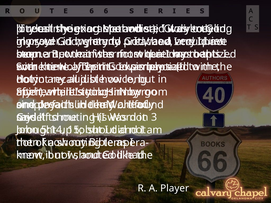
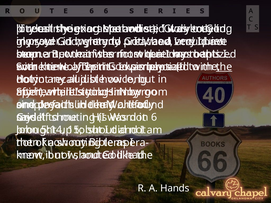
the underline: none -> present (224, 67)
3: 3 -> 6 (154, 117)
Player: Player -> Hands (175, 189)
